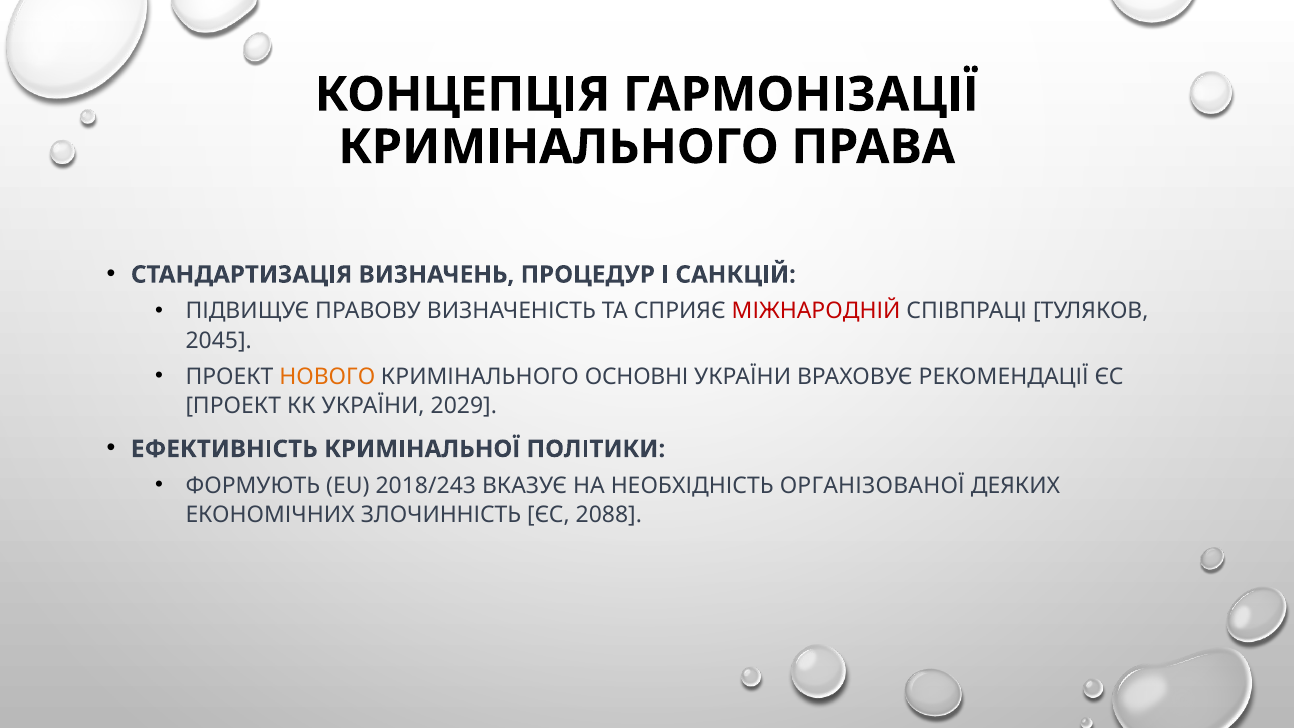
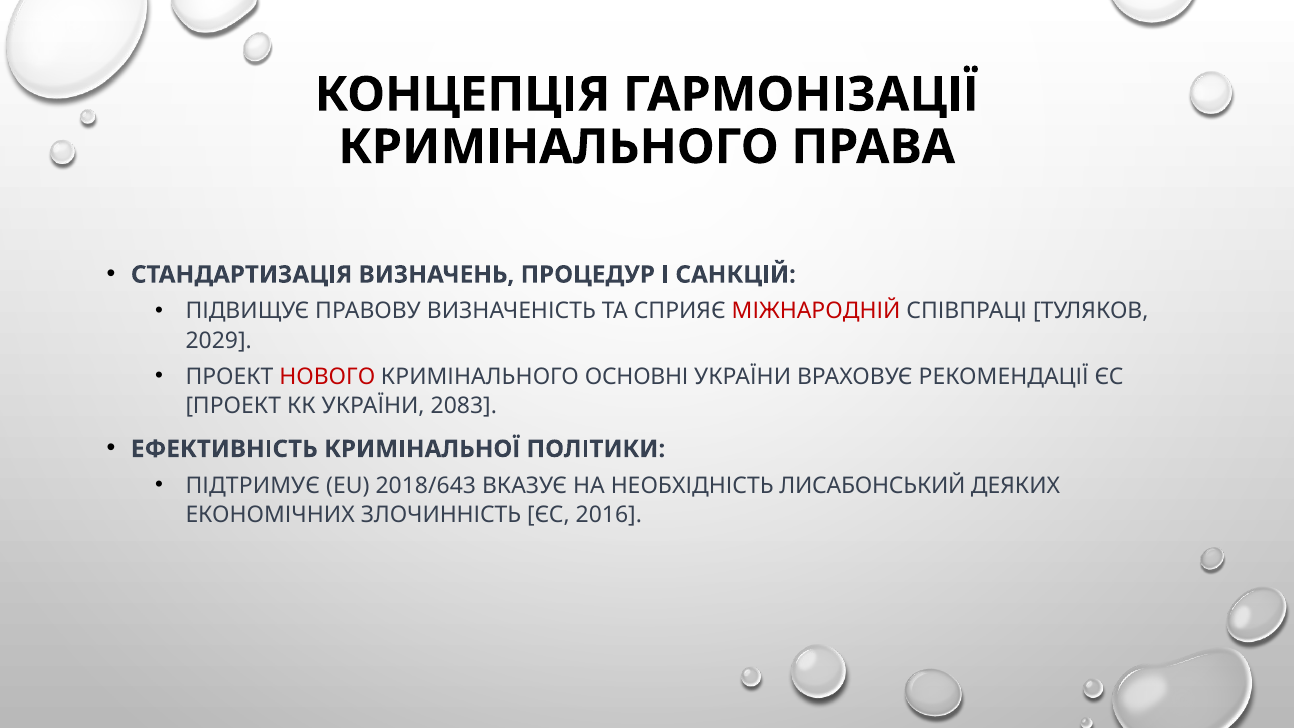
2045: 2045 -> 2029 (219, 341)
НОВОГО colour: orange -> red (327, 376)
2029: 2029 -> 2083 (464, 406)
ФОРМУЮТЬ: ФОРМУЮТЬ -> ПІДТРИМУЄ (253, 485)
2018/243: 2018/243 -> 2018/643 (426, 485)
ОРГАНІЗОВАНОЇ: ОРГАНІЗОВАНОЇ -> ЛИСАБОНСЬКИЙ (872, 485)
2088: 2088 -> 2016 (609, 515)
